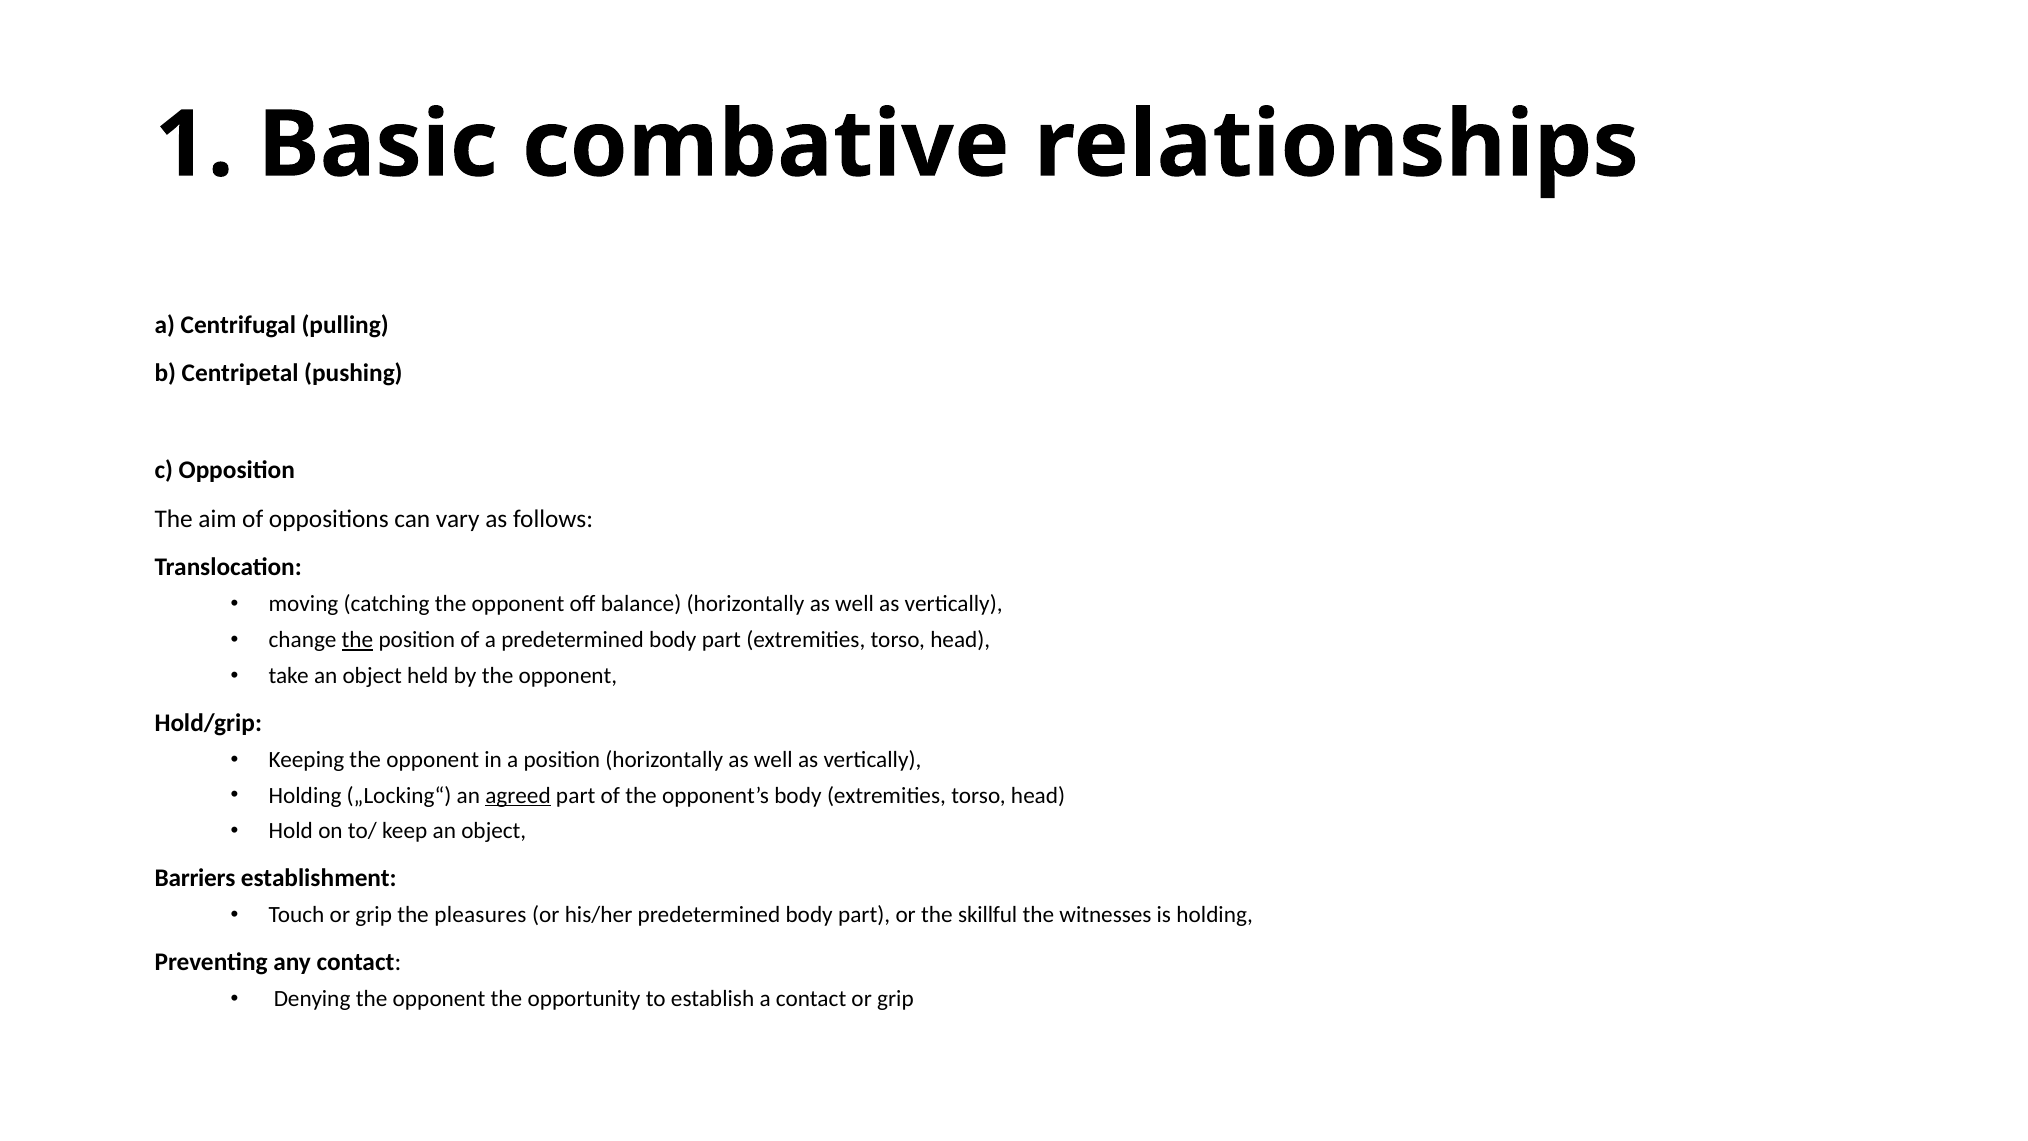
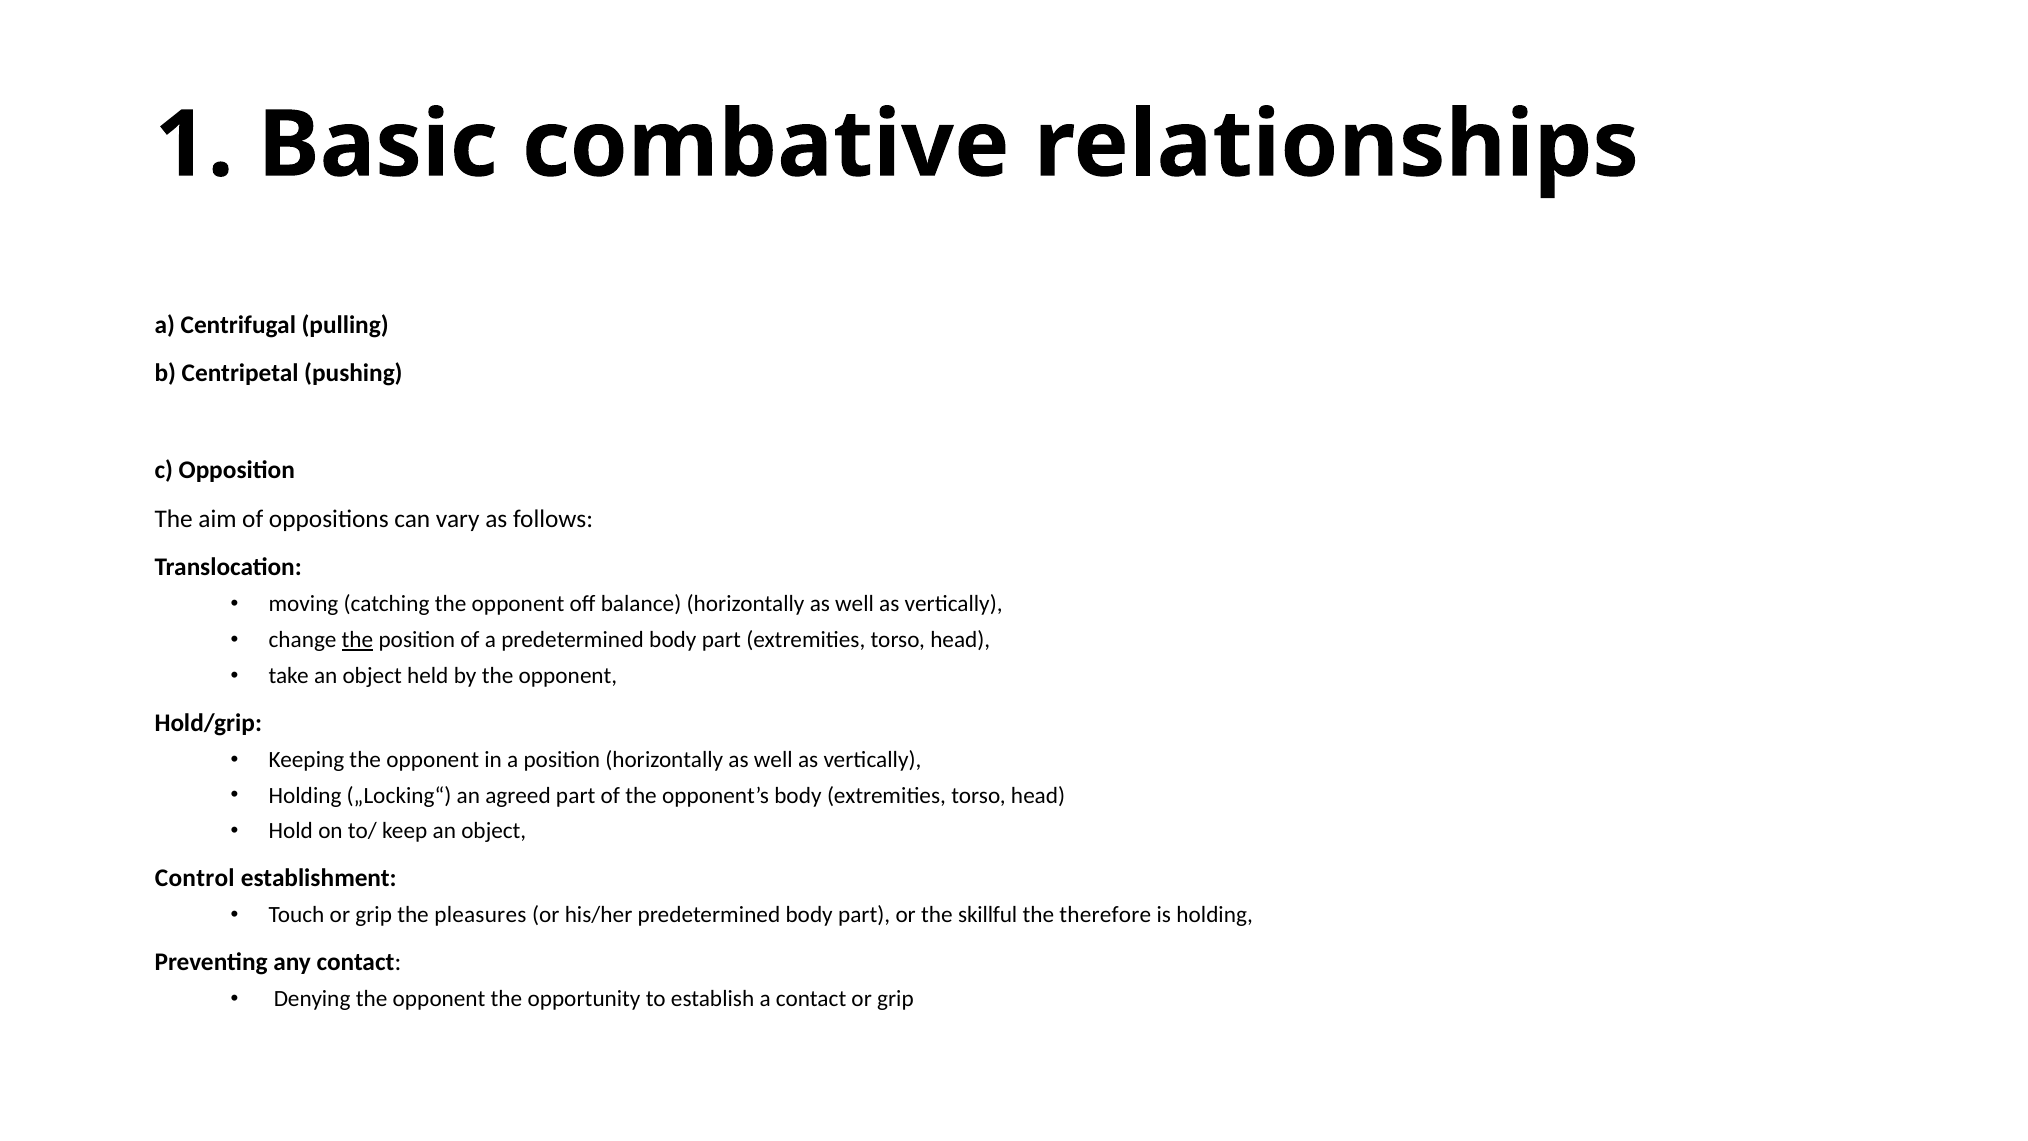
agreed underline: present -> none (518, 795)
Barriers: Barriers -> Control (195, 878)
witnesses: witnesses -> therefore (1105, 915)
